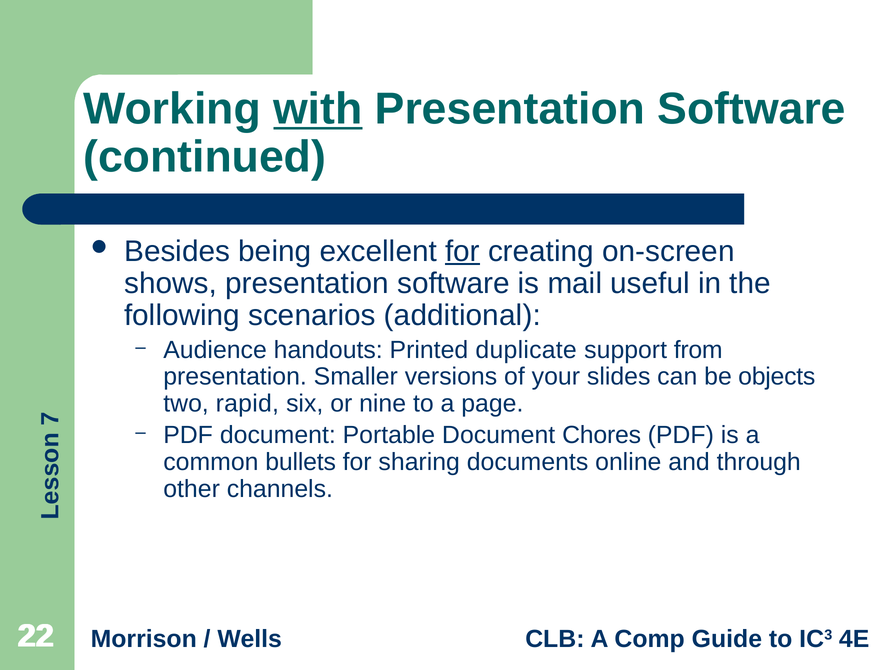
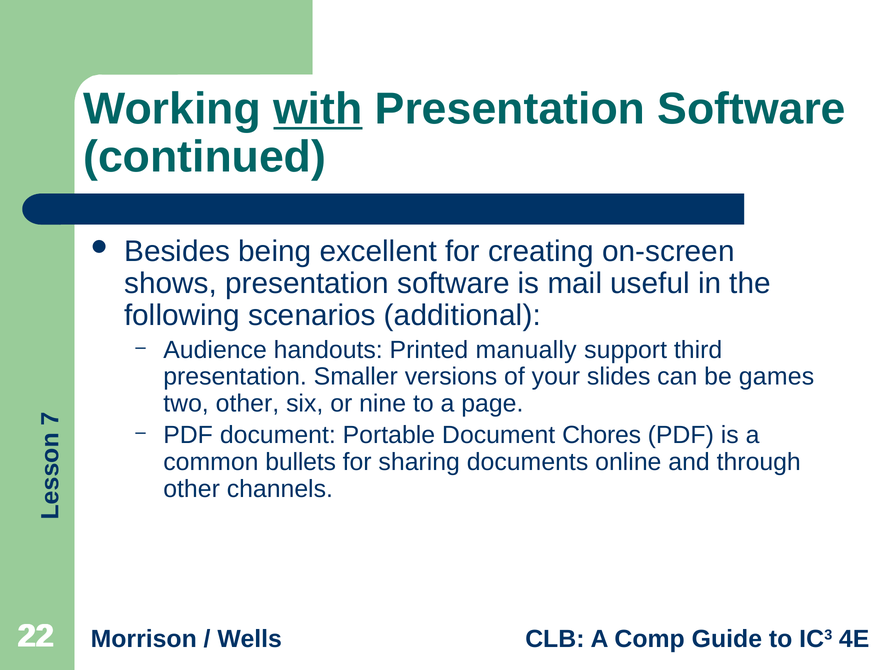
for underline: present -> none (462, 251)
duplicate: duplicate -> manually (526, 350)
from: from -> third (698, 350)
objects: objects -> games (777, 377)
two rapid: rapid -> other (247, 403)
